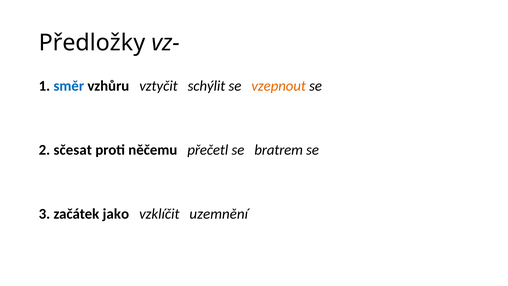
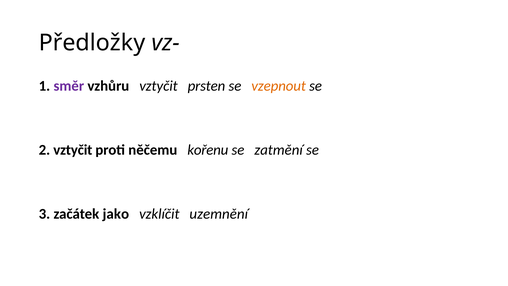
směr colour: blue -> purple (69, 86)
schýlit: schýlit -> prsten (206, 86)
2 sčesat: sčesat -> vztyčit (73, 150)
přečetl: přečetl -> kořenu (208, 150)
bratrem: bratrem -> zatmění (279, 150)
